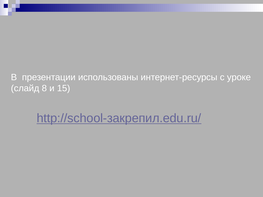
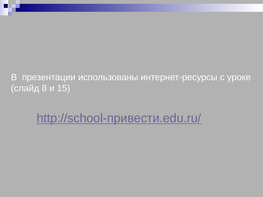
http://school-закрепил.edu.ru/: http://school-закрепил.edu.ru/ -> http://school-привести.edu.ru/ (119, 118)
